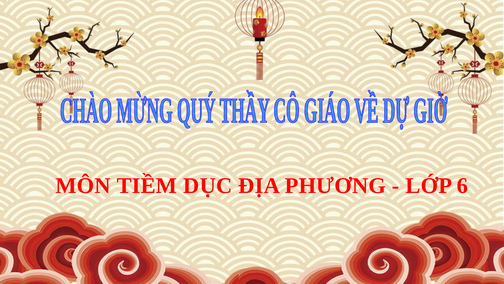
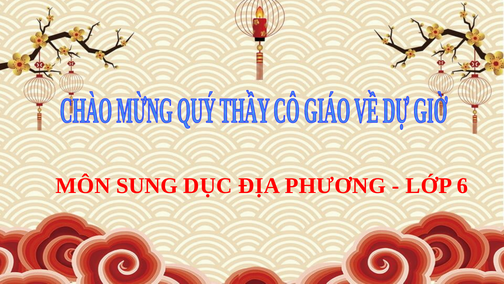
TIỀM: TIỀM -> SUNG (147, 185)
